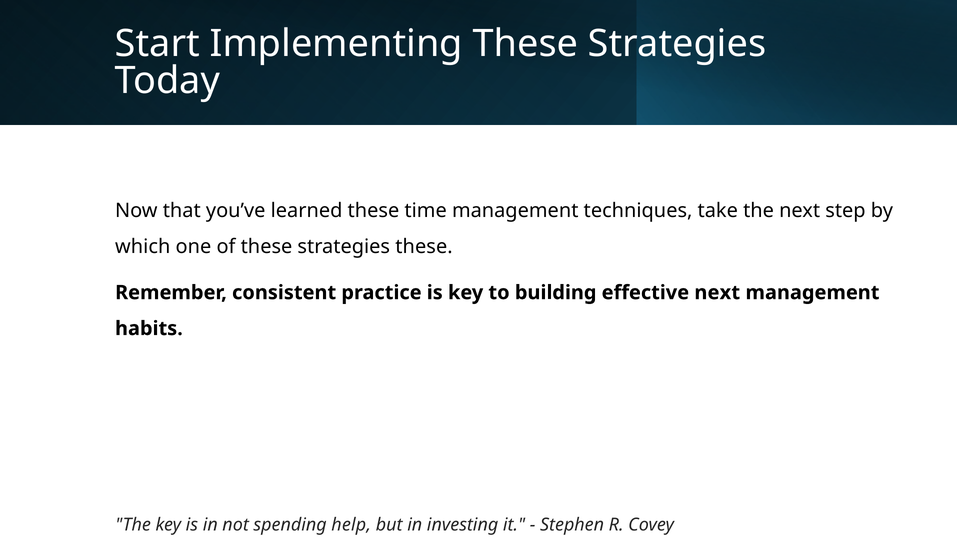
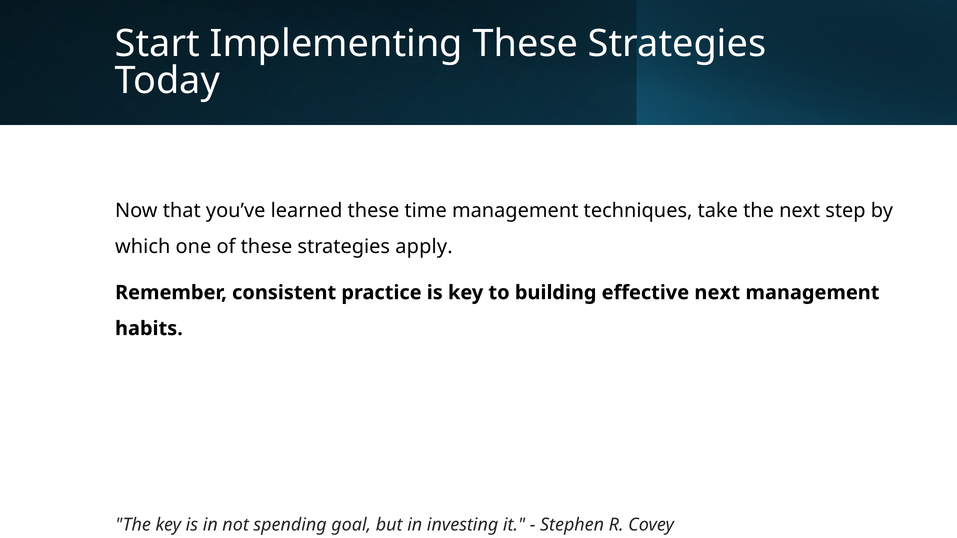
strategies these: these -> apply (424, 247)
help: help -> goal (351, 525)
